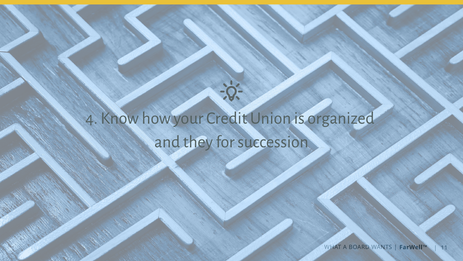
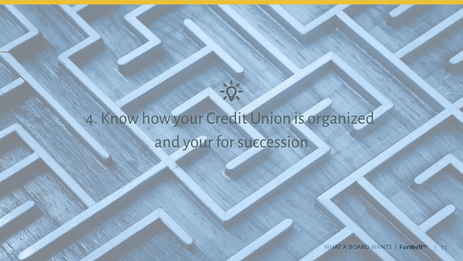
and they: they -> your (198, 141)
